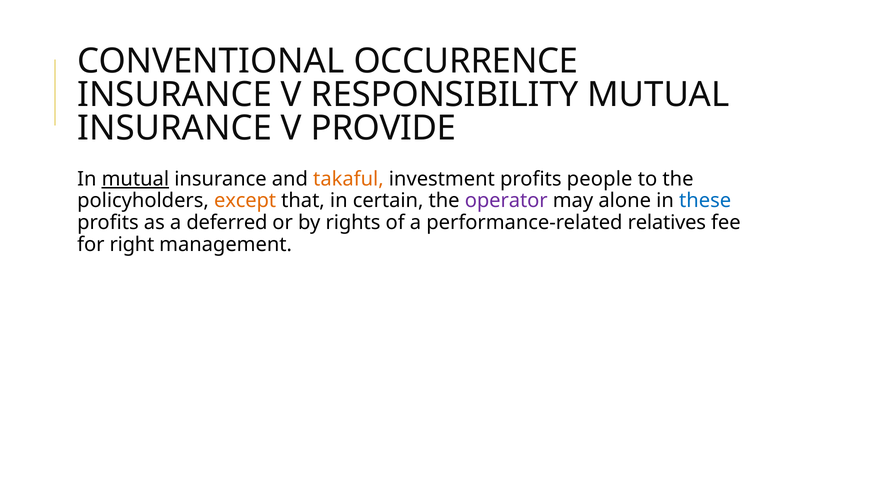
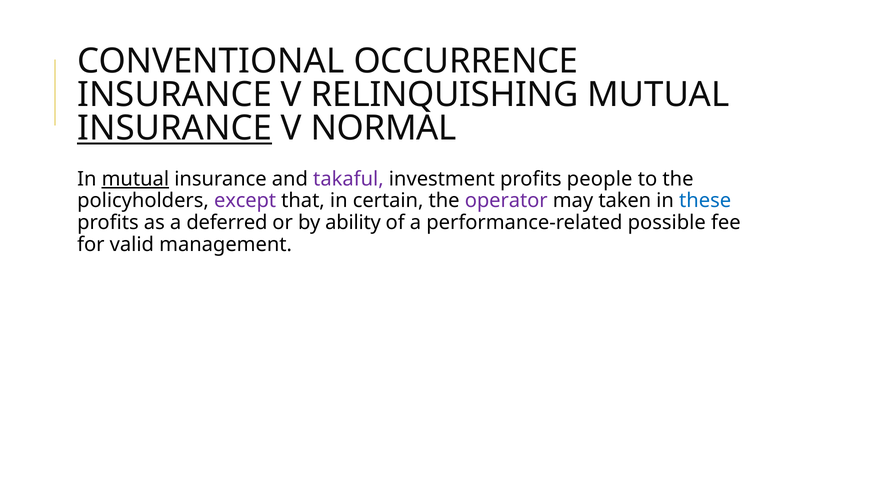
RESPONSIBILITY: RESPONSIBILITY -> RELINQUISHING (445, 95)
INSURANCE underline: none -> present (175, 128)
PROVIDE: PROVIDE -> NORMAL (384, 128)
takaful colour: orange -> purple (348, 179)
except colour: orange -> purple (245, 201)
alone: alone -> taken (625, 201)
rights: rights -> ability (353, 223)
relatives: relatives -> possible (667, 223)
right: right -> valid (132, 244)
